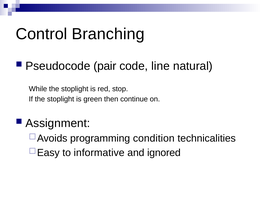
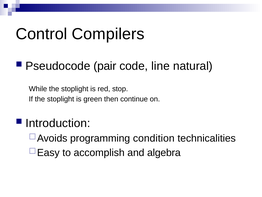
Branching: Branching -> Compilers (108, 34)
Assignment: Assignment -> Introduction (58, 123)
informative: informative -> accomplish (99, 152)
ignored: ignored -> algebra (164, 152)
